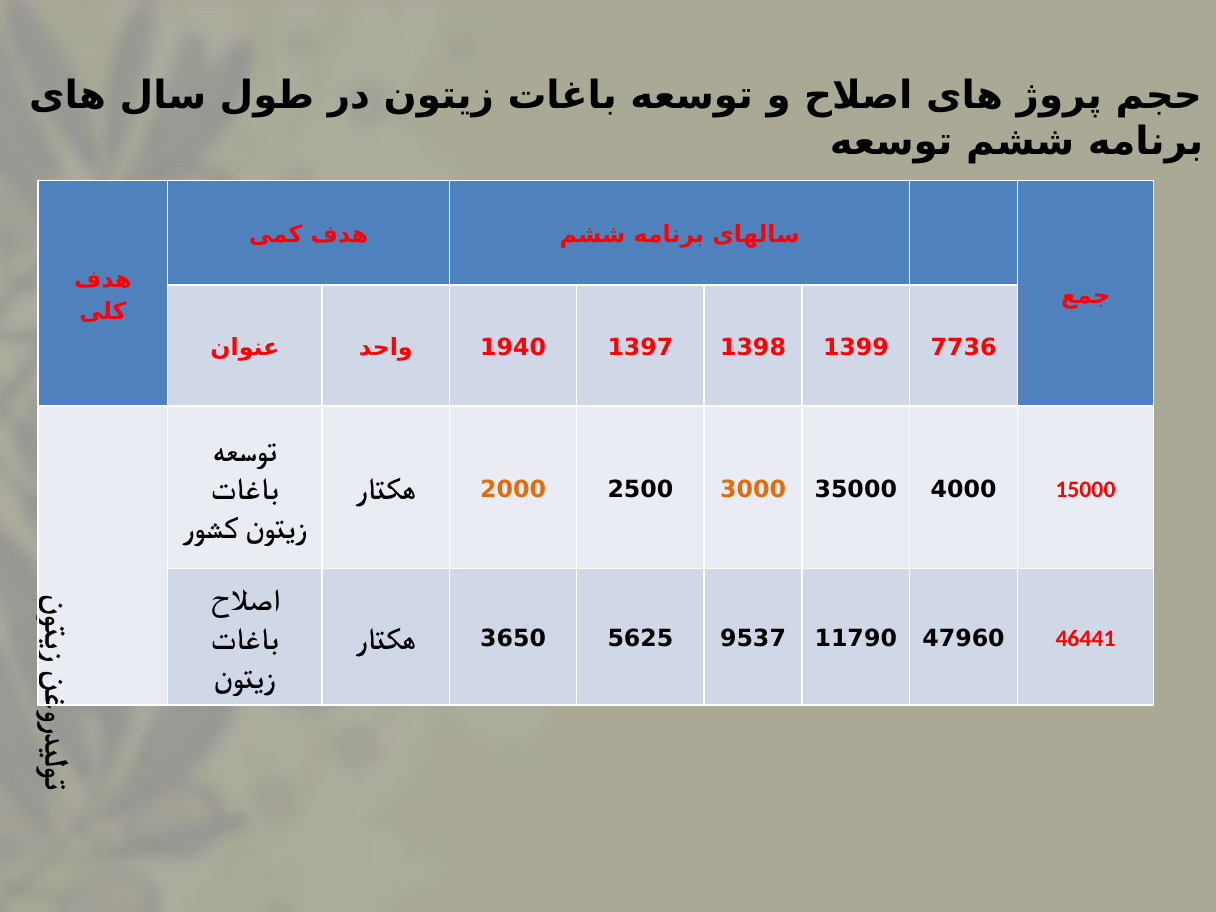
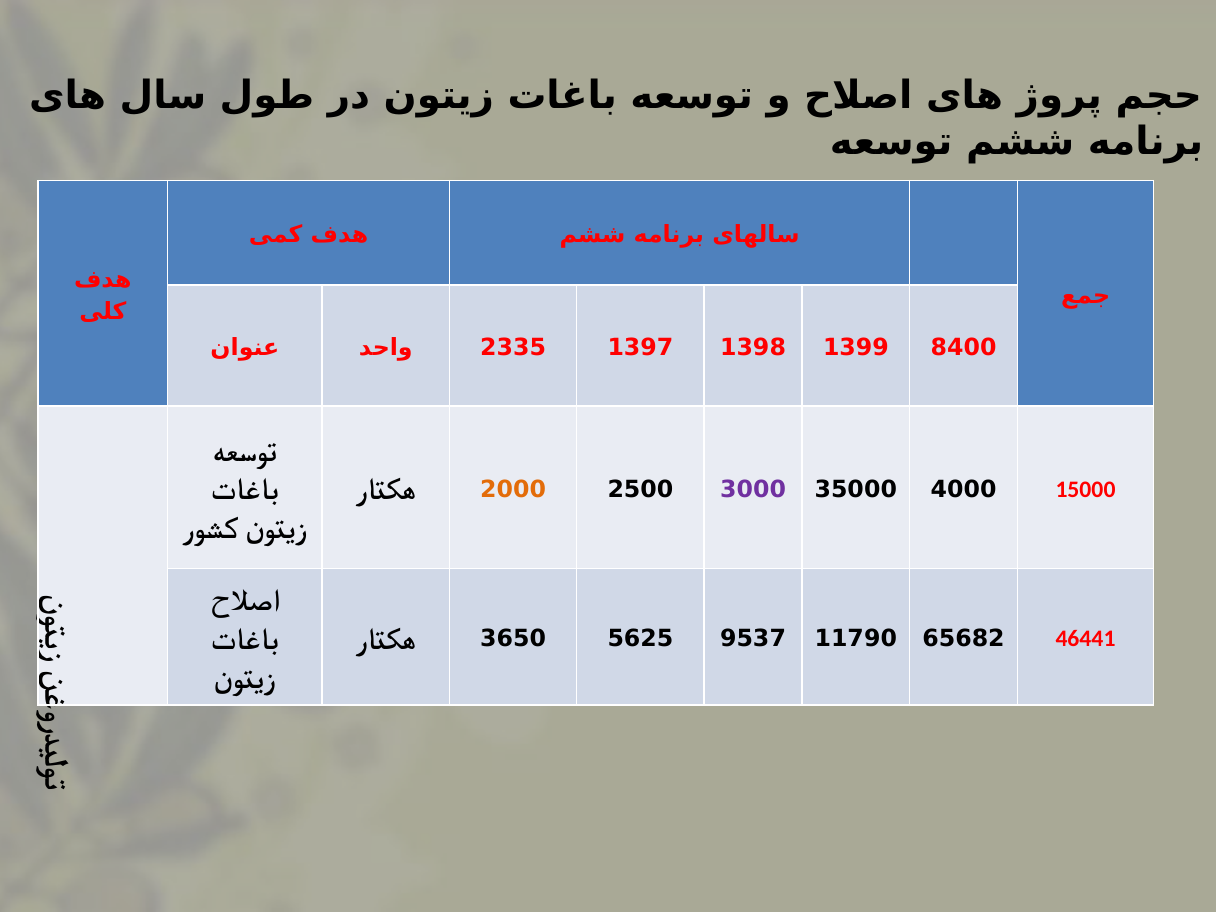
1940: 1940 -> 2335 (513, 348)
7736: 7736 -> 8400 (964, 348)
3000 colour: orange -> purple (753, 490)
47960: 47960 -> 65682 (964, 639)
